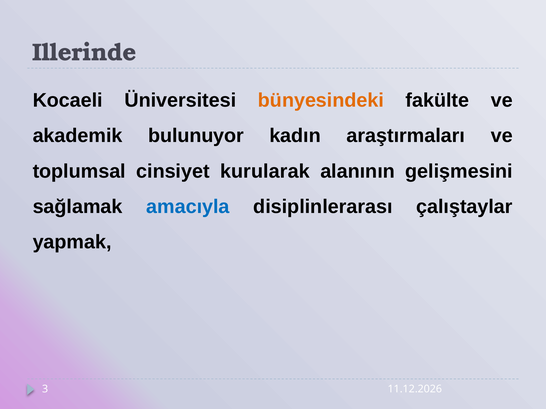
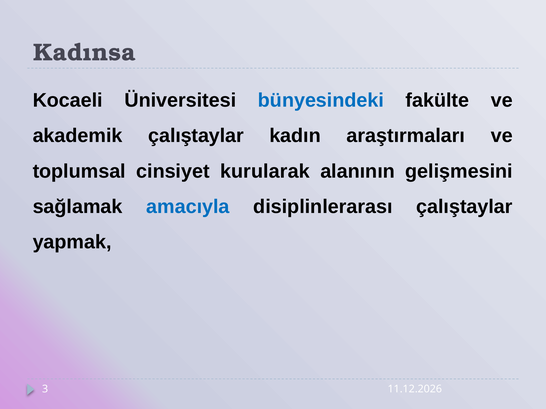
Illerinde: Illerinde -> Kadınsa (84, 53)
bünyesindeki colour: orange -> blue (321, 101)
akademik bulunuyor: bulunuyor -> çalıştaylar (196, 136)
